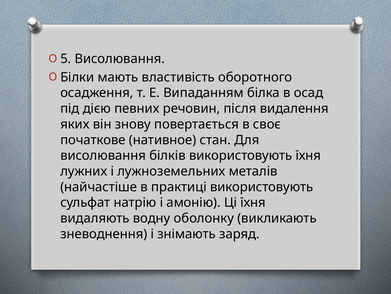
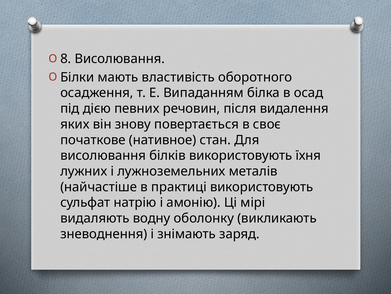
5: 5 -> 8 (66, 59)
Ці їхня: їхня -> мірі (253, 202)
